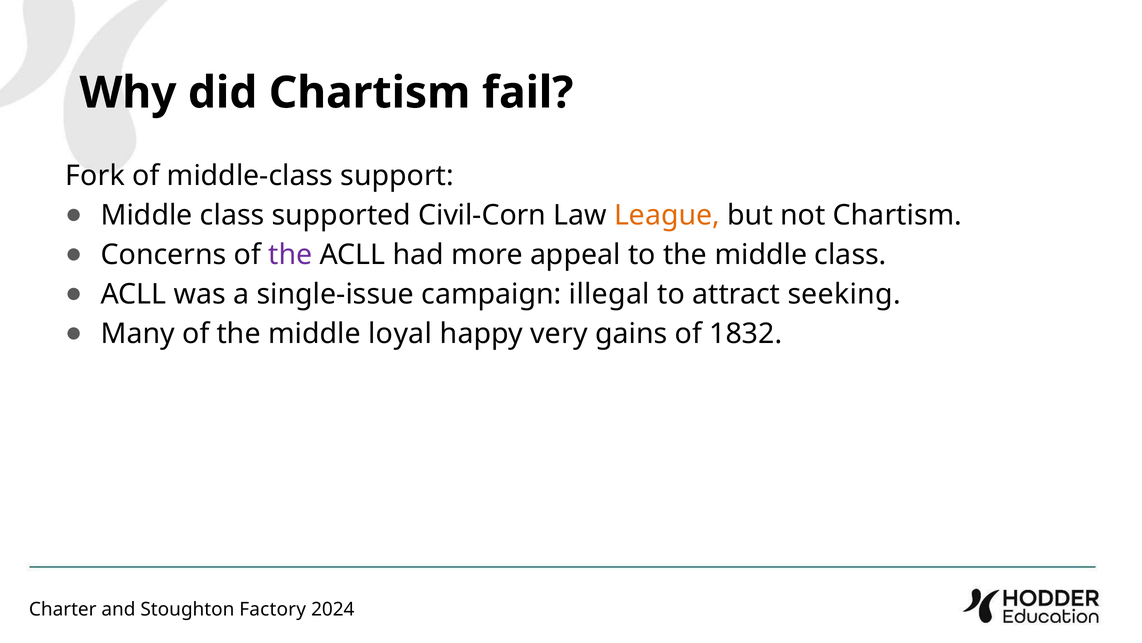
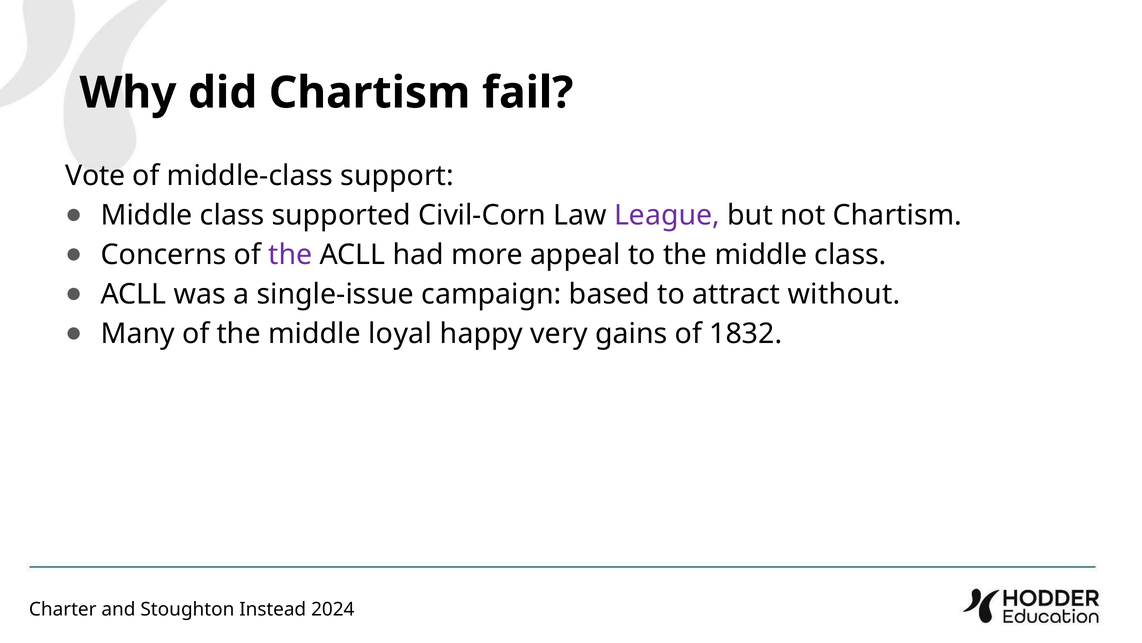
Fork: Fork -> Vote (95, 176)
League colour: orange -> purple (667, 215)
illegal: illegal -> based (609, 294)
seeking: seeking -> without (844, 294)
Factory: Factory -> Instead (273, 609)
